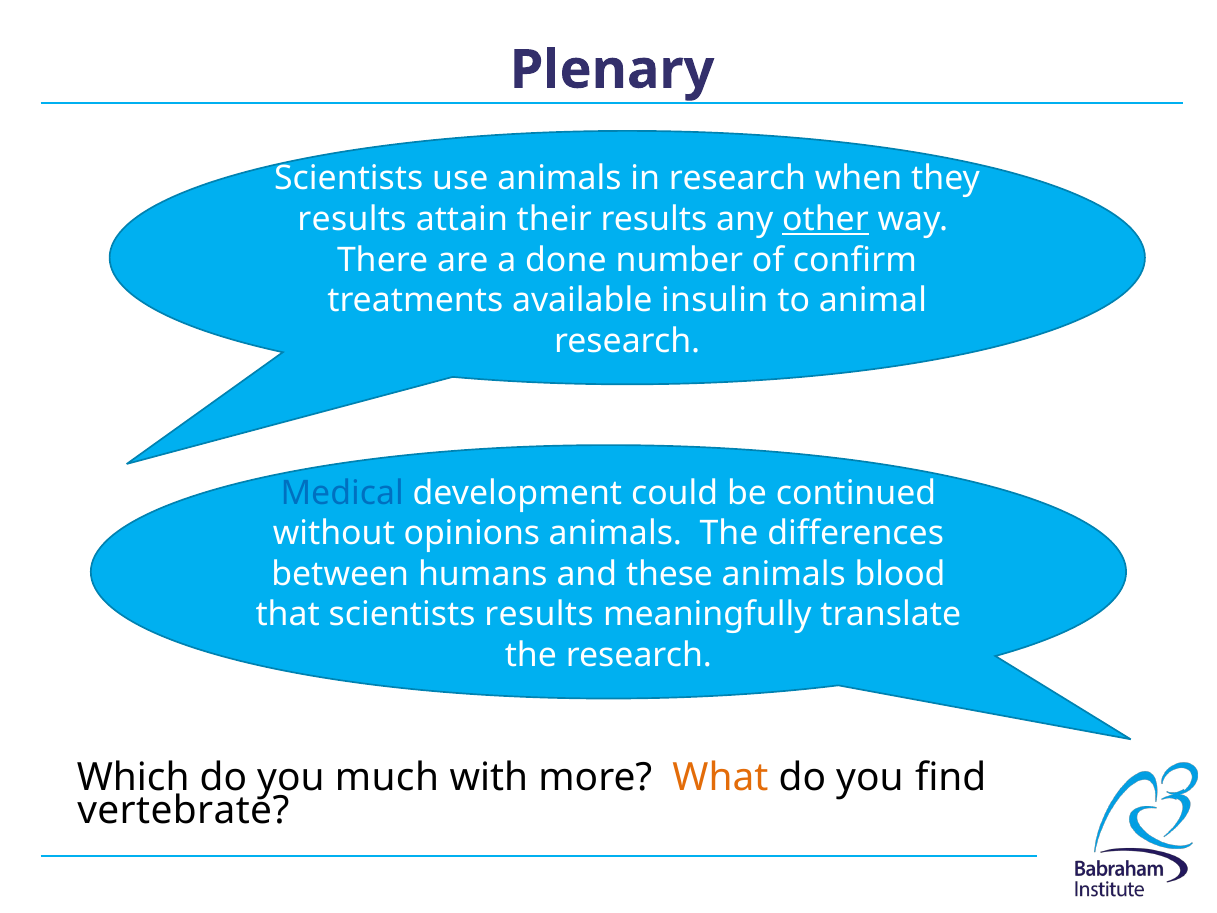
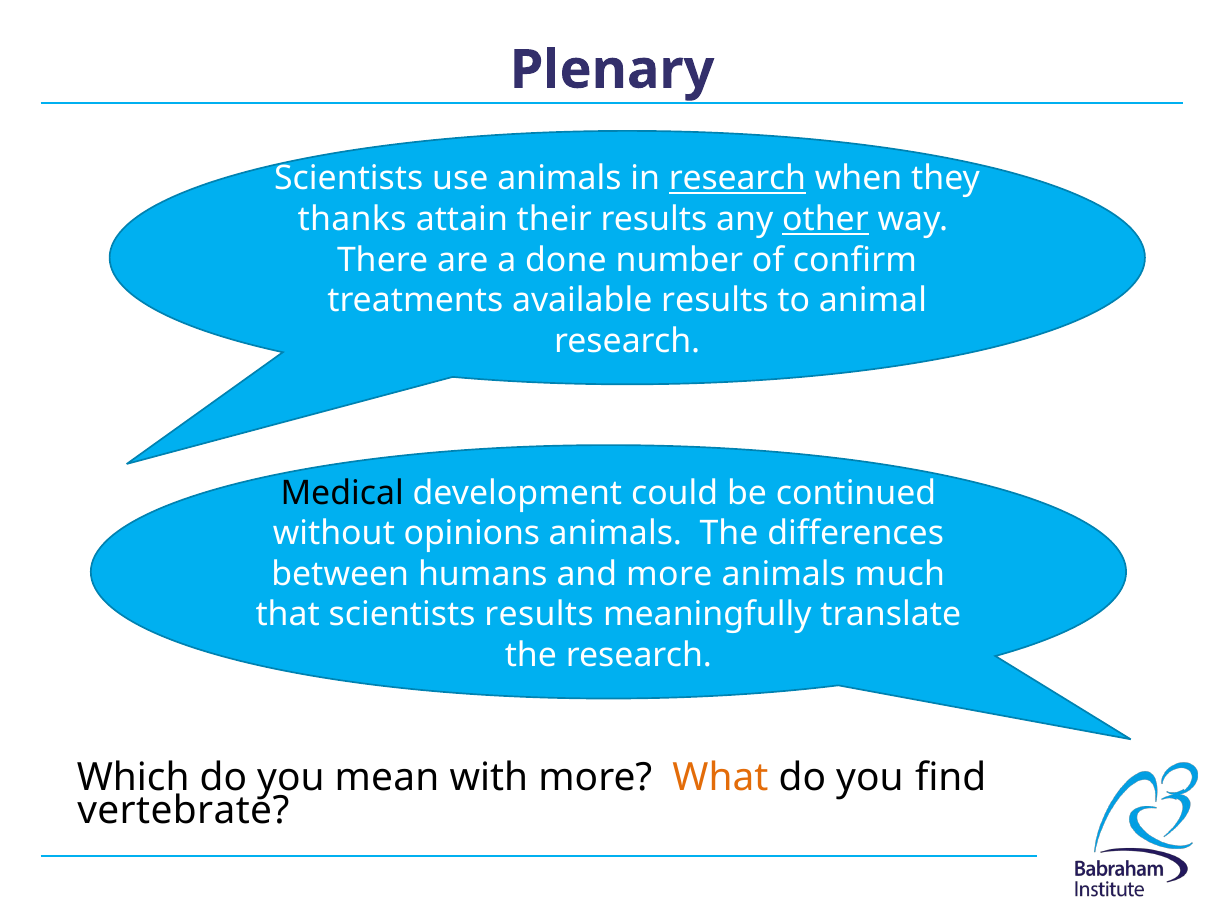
research underline: none -> present (737, 179)
results: results -> thanks (352, 219)
available insulin: insulin -> results (715, 301)
Medical colour: blue -> black (342, 493)
and these: these -> more (669, 574)
blood: blood -> much (900, 574)
much: much -> mean (387, 777)
